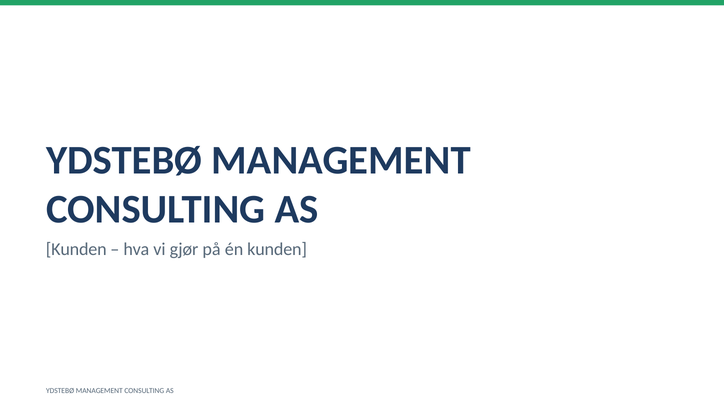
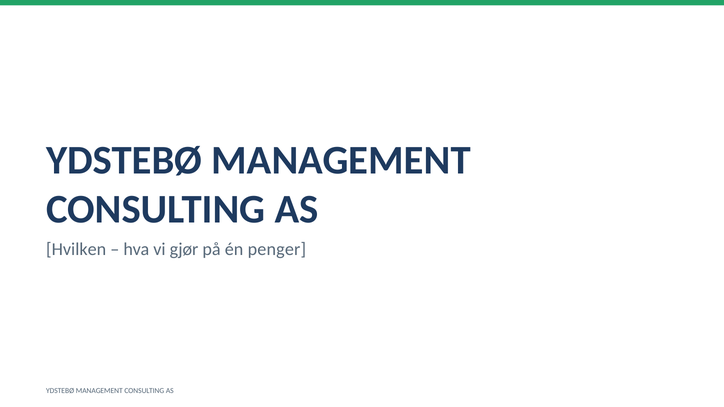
Kunden: Kunden -> Hvilken (76, 249)
én kunden: kunden -> penger (277, 249)
